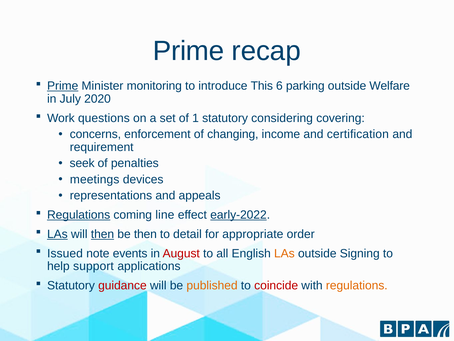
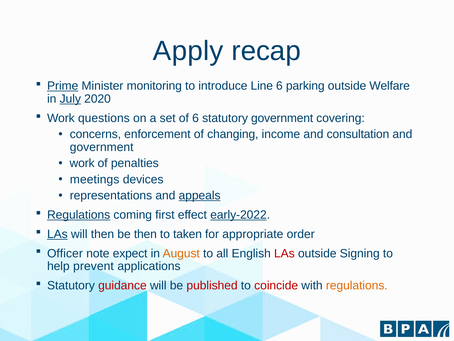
Prime: Prime -> Apply (188, 51)
This: This -> Line (262, 86)
July underline: none -> present (70, 99)
of 1: 1 -> 6 (196, 118)
statutory considering: considering -> government (282, 118)
certification: certification -> consultation (358, 134)
requirement: requirement -> government (102, 147)
seek: seek -> work (82, 163)
appeals underline: none -> present (200, 195)
line: line -> first (165, 215)
then underline: present -> none (102, 234)
detail: detail -> taken (188, 234)
Issued: Issued -> Officer (65, 253)
events: events -> expect (130, 253)
August colour: red -> orange (181, 253)
LAs colour: orange -> red (284, 253)
support: support -> prevent (93, 266)
published colour: orange -> red (212, 285)
